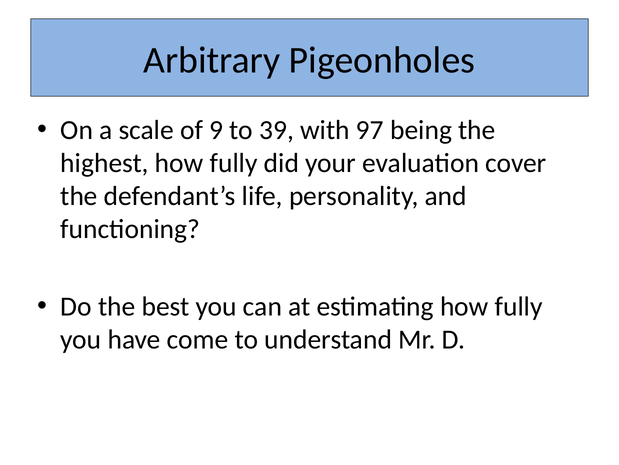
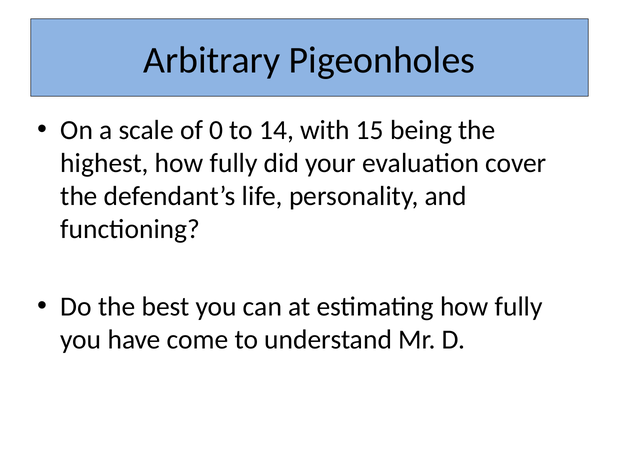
9: 9 -> 0 (216, 130)
39: 39 -> 14 (277, 130)
97: 97 -> 15 (370, 130)
